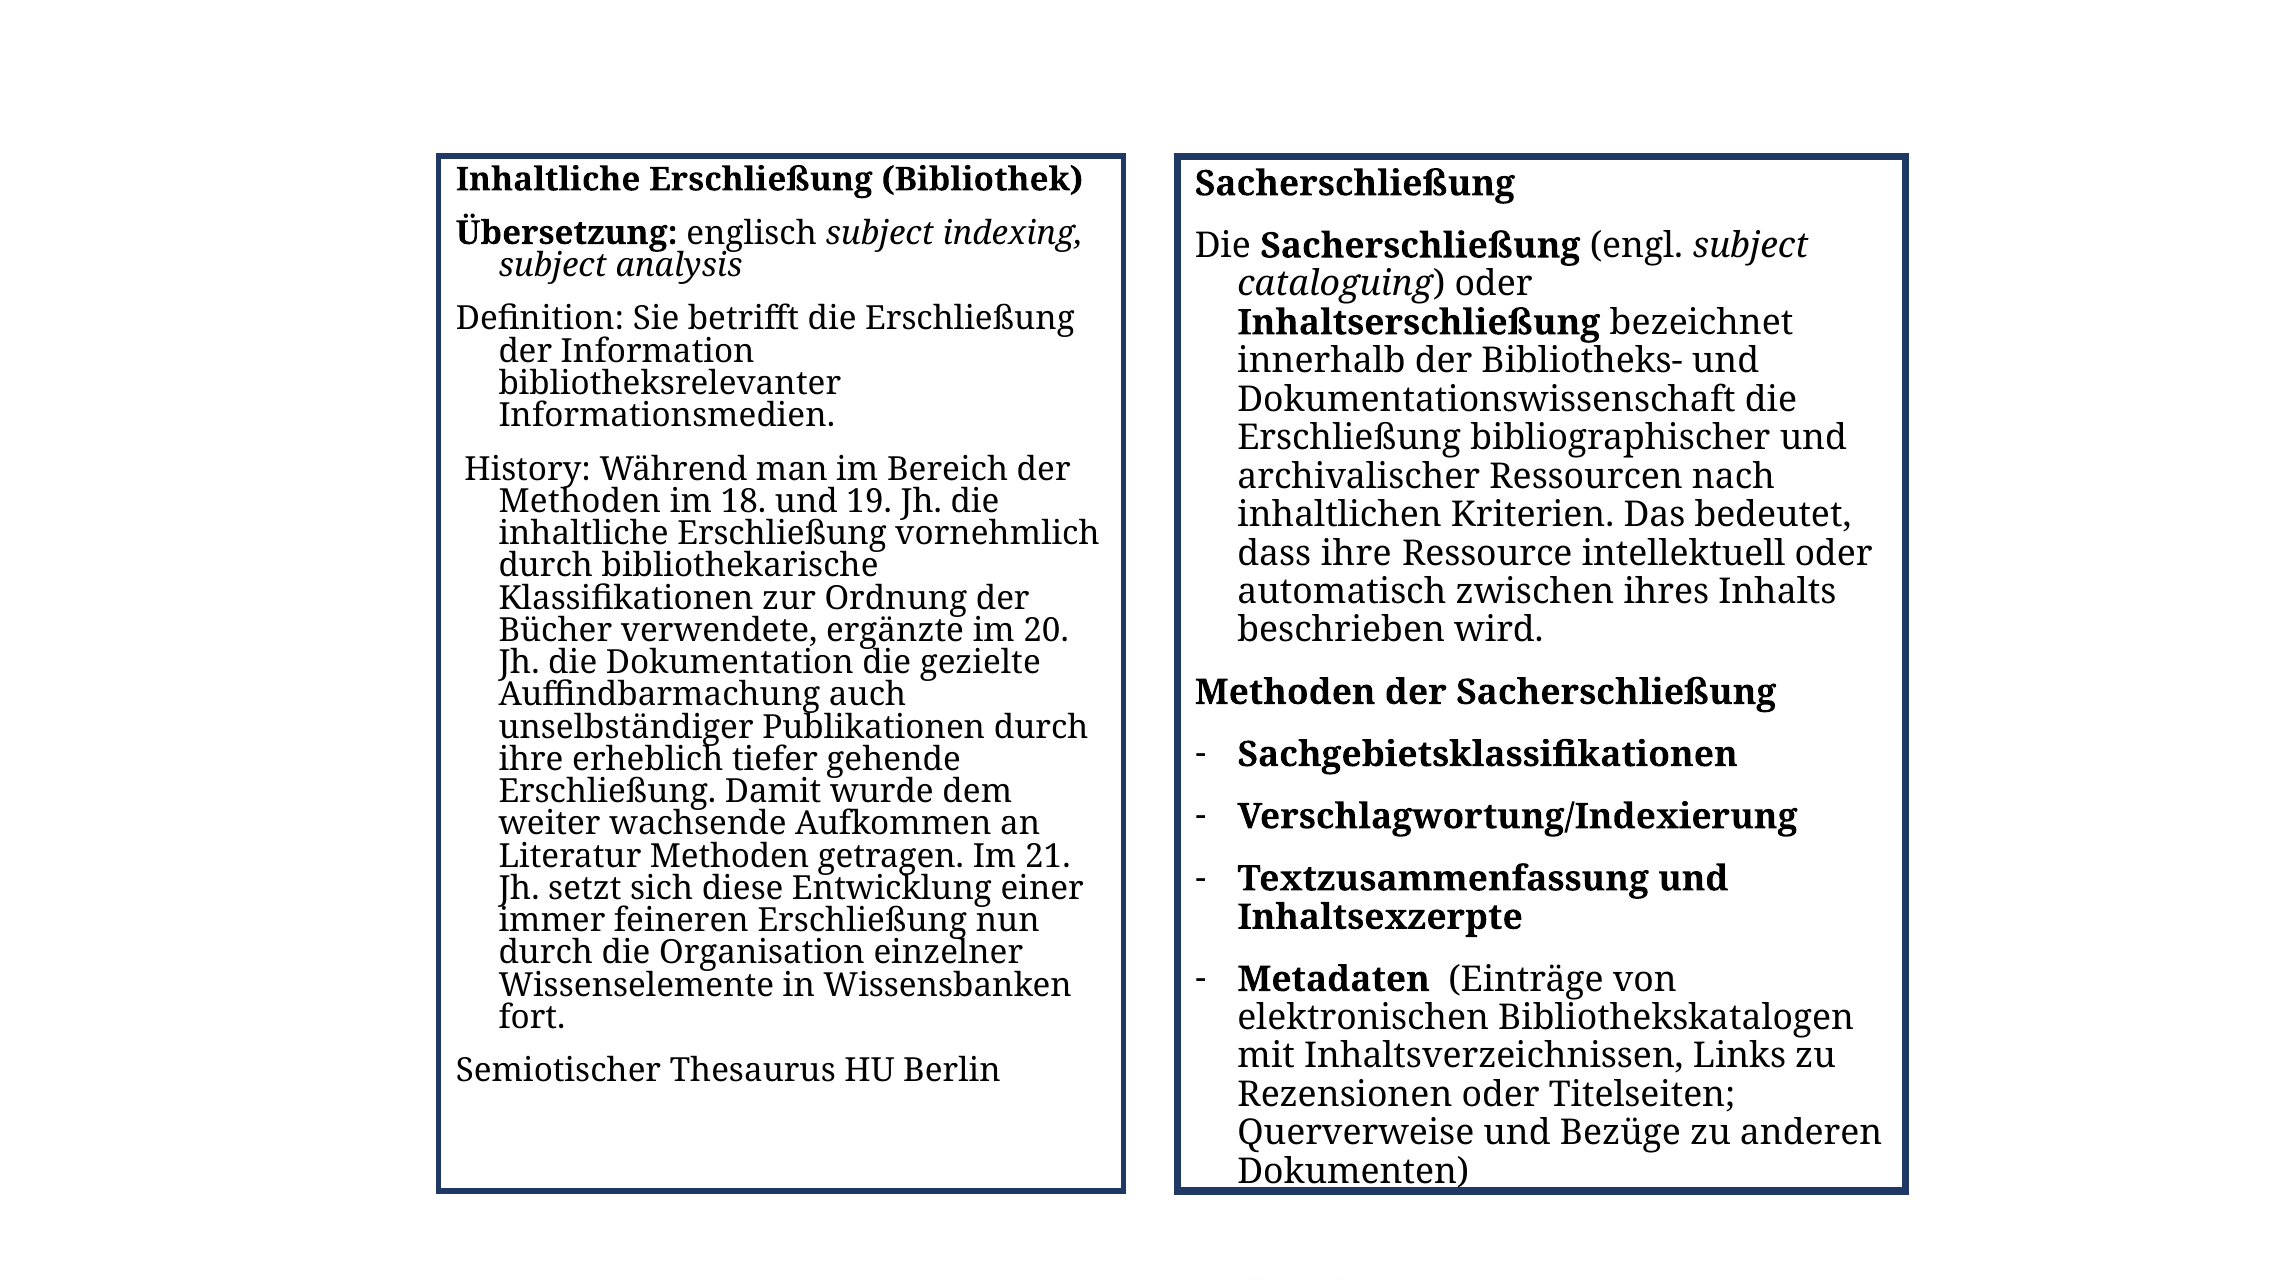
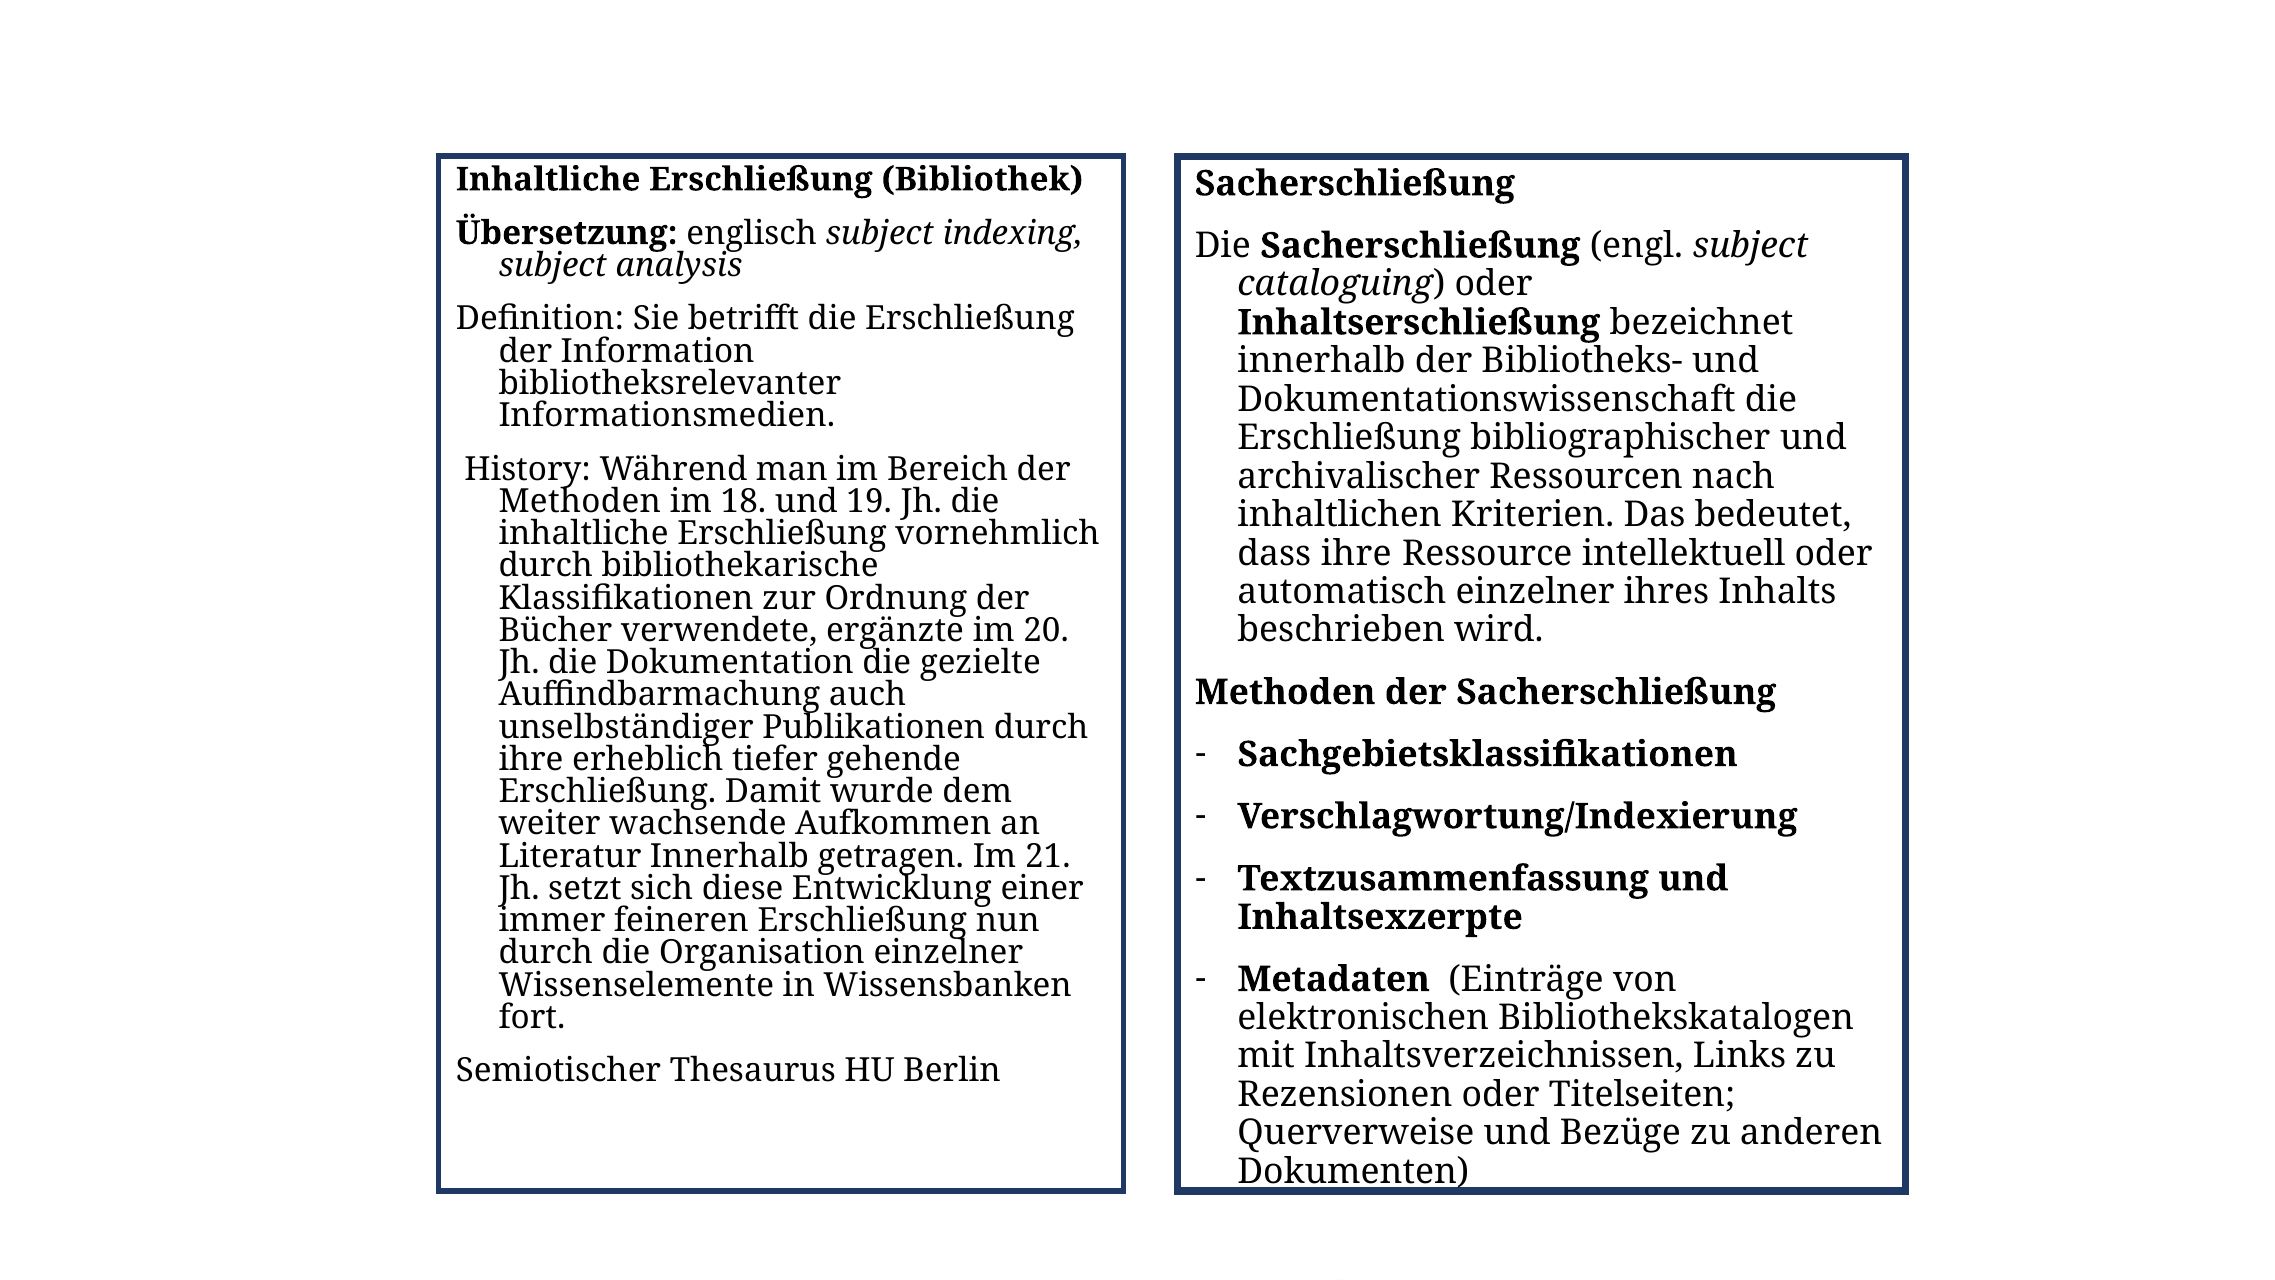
automatisch zwischen: zwischen -> einzelner (1535, 592)
Literatur Methoden: Methoden -> Innerhalb (729, 856)
